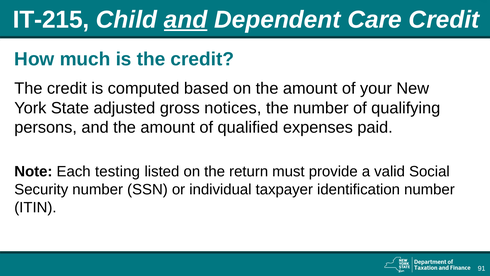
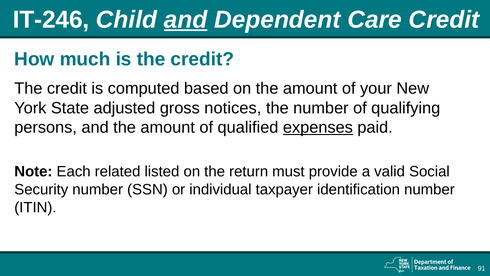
IT-215: IT-215 -> IT-246 (51, 20)
expenses underline: none -> present (318, 127)
testing: testing -> related (118, 171)
